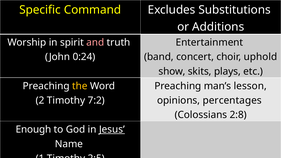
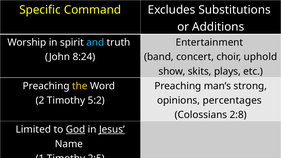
and colour: pink -> light blue (95, 42)
0:24: 0:24 -> 8:24 (84, 57)
lesson: lesson -> strong (250, 86)
7:2: 7:2 -> 5:2 (96, 100)
Enough: Enough -> Limited (33, 129)
God underline: none -> present (76, 129)
